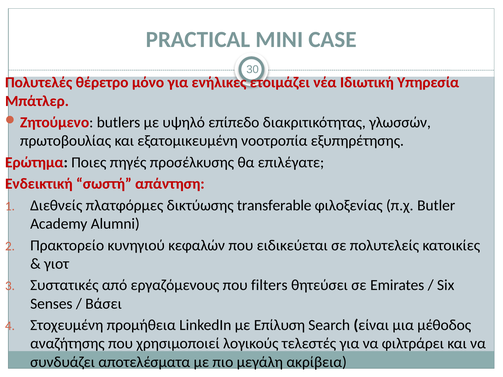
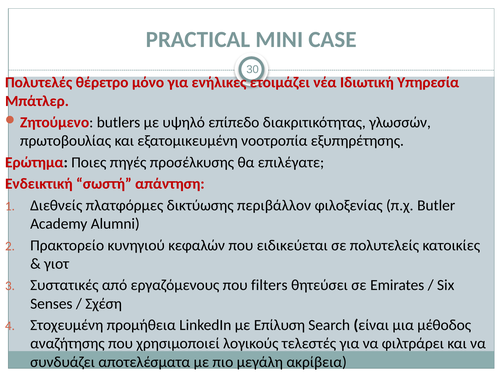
transferable: transferable -> περιβάλλον (274, 205)
Βάσει: Βάσει -> Σχέση (104, 304)
